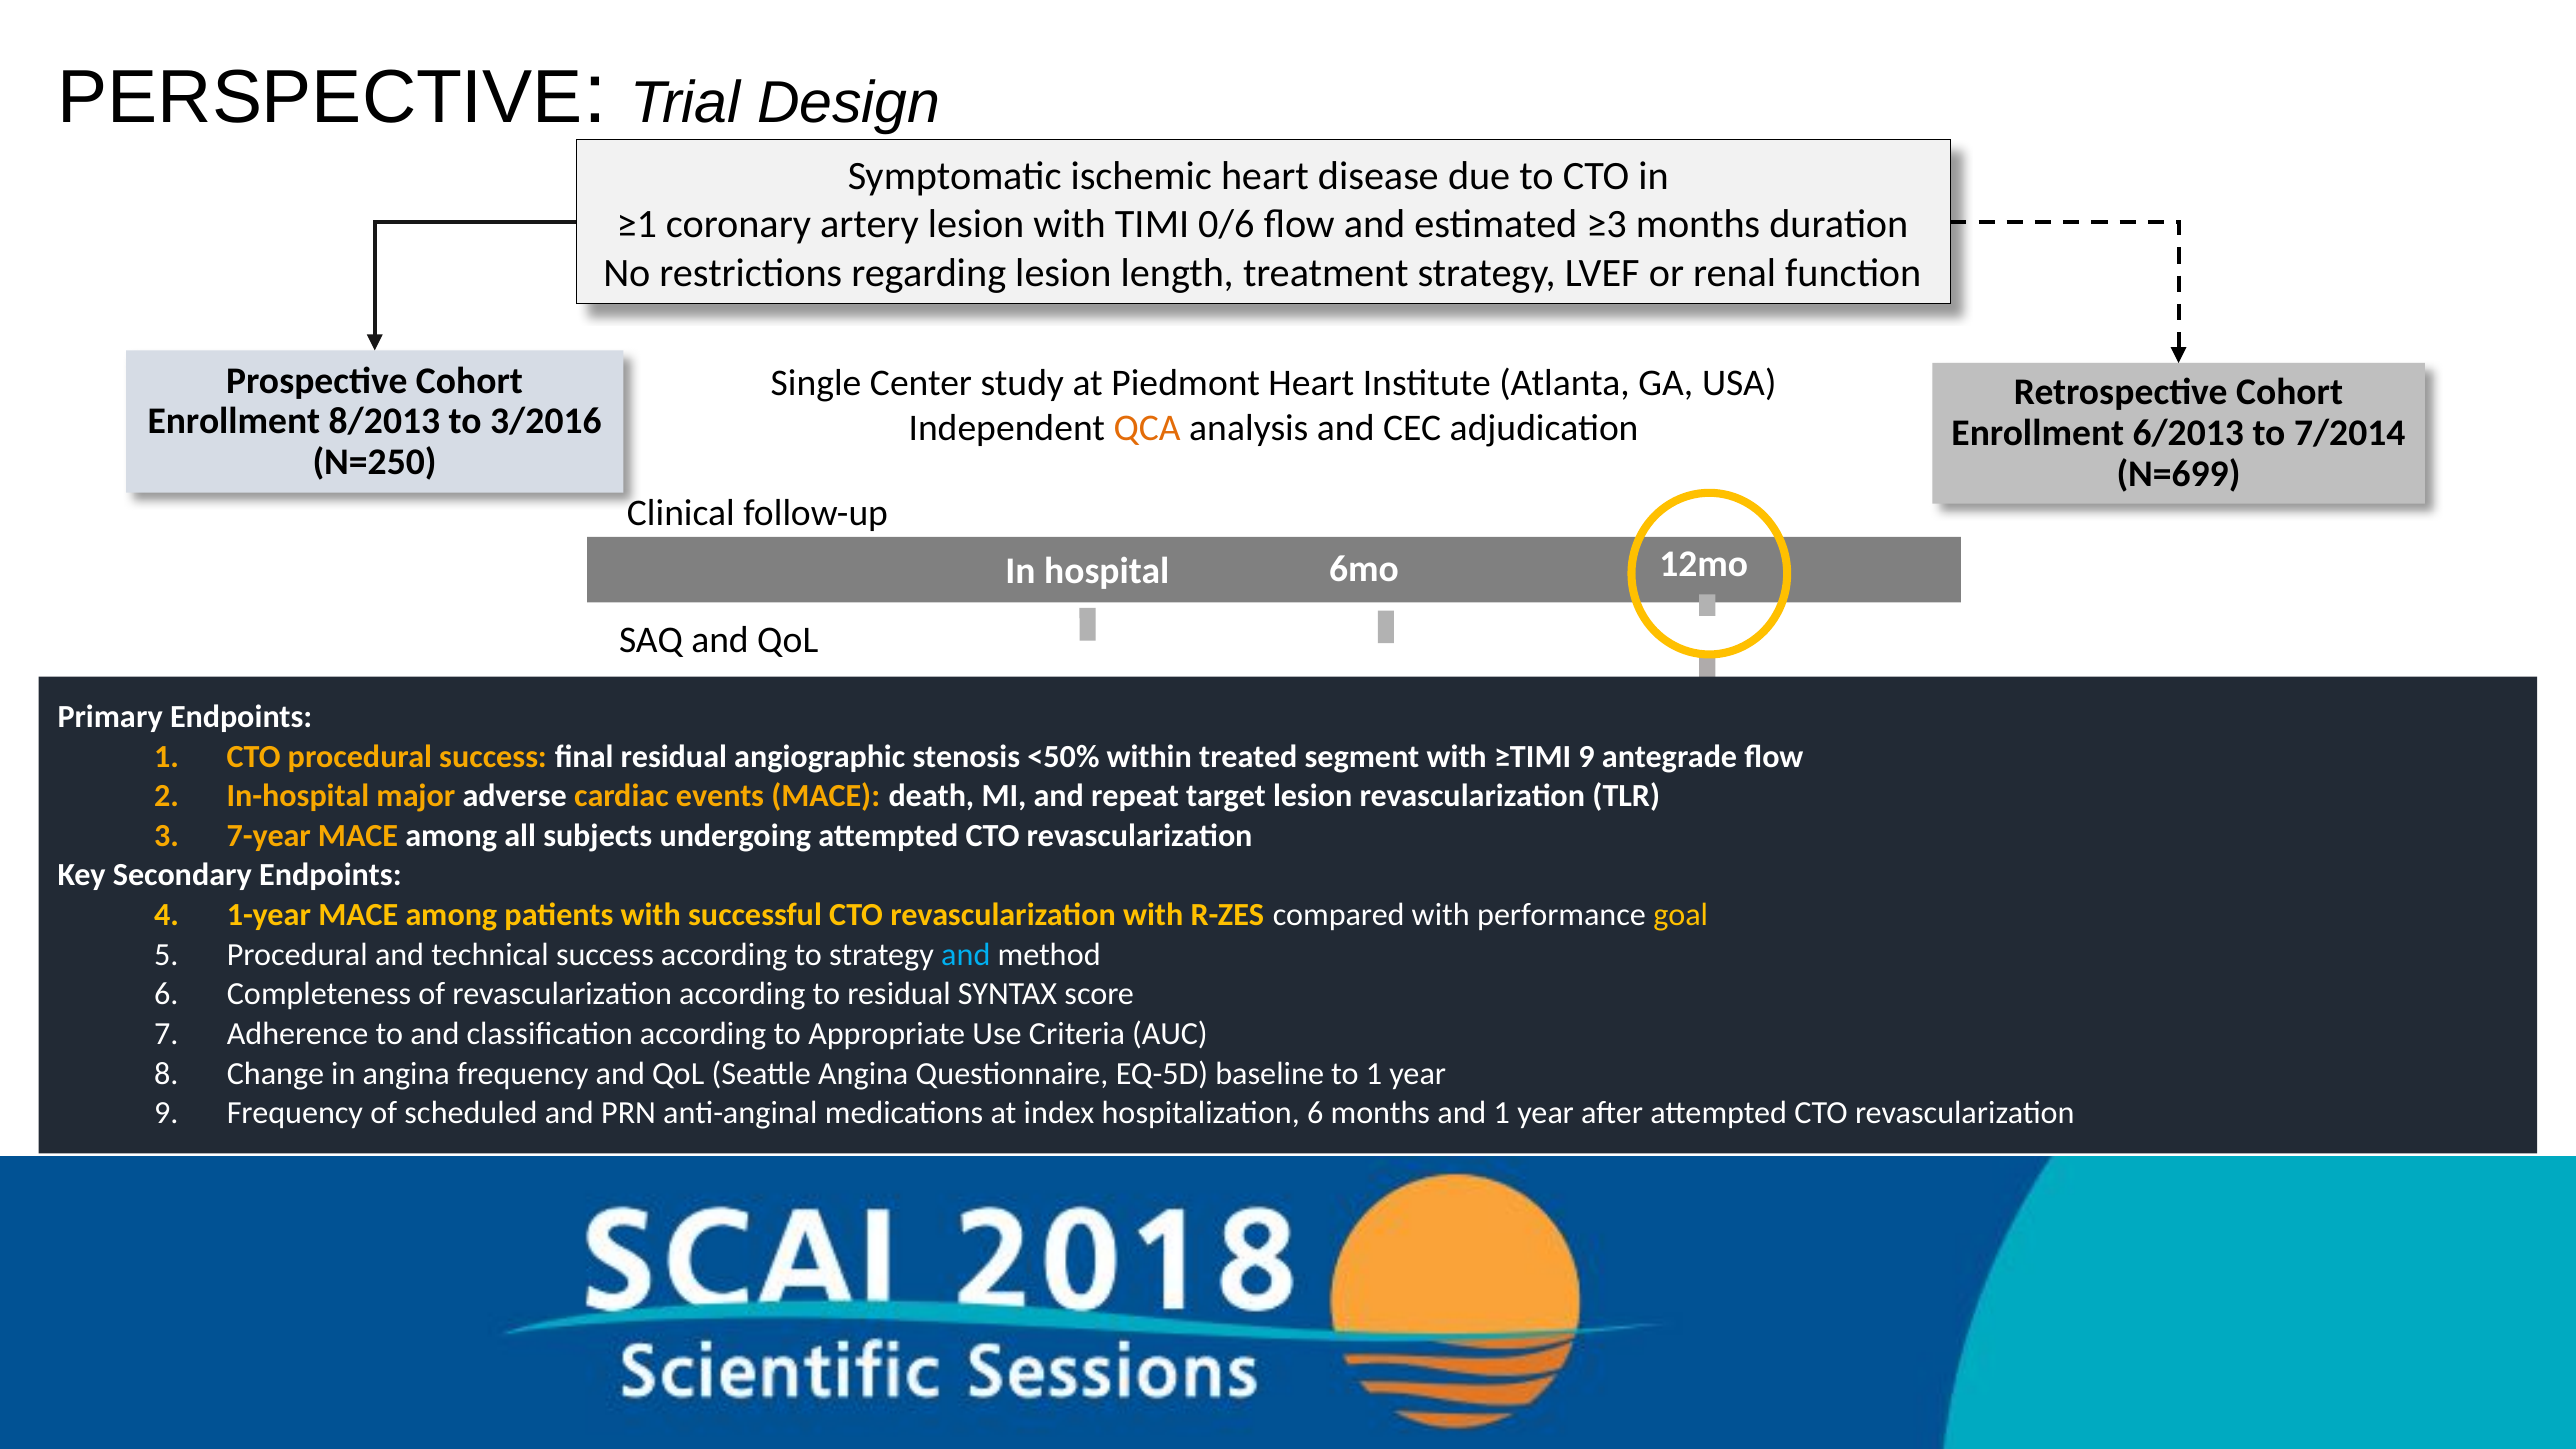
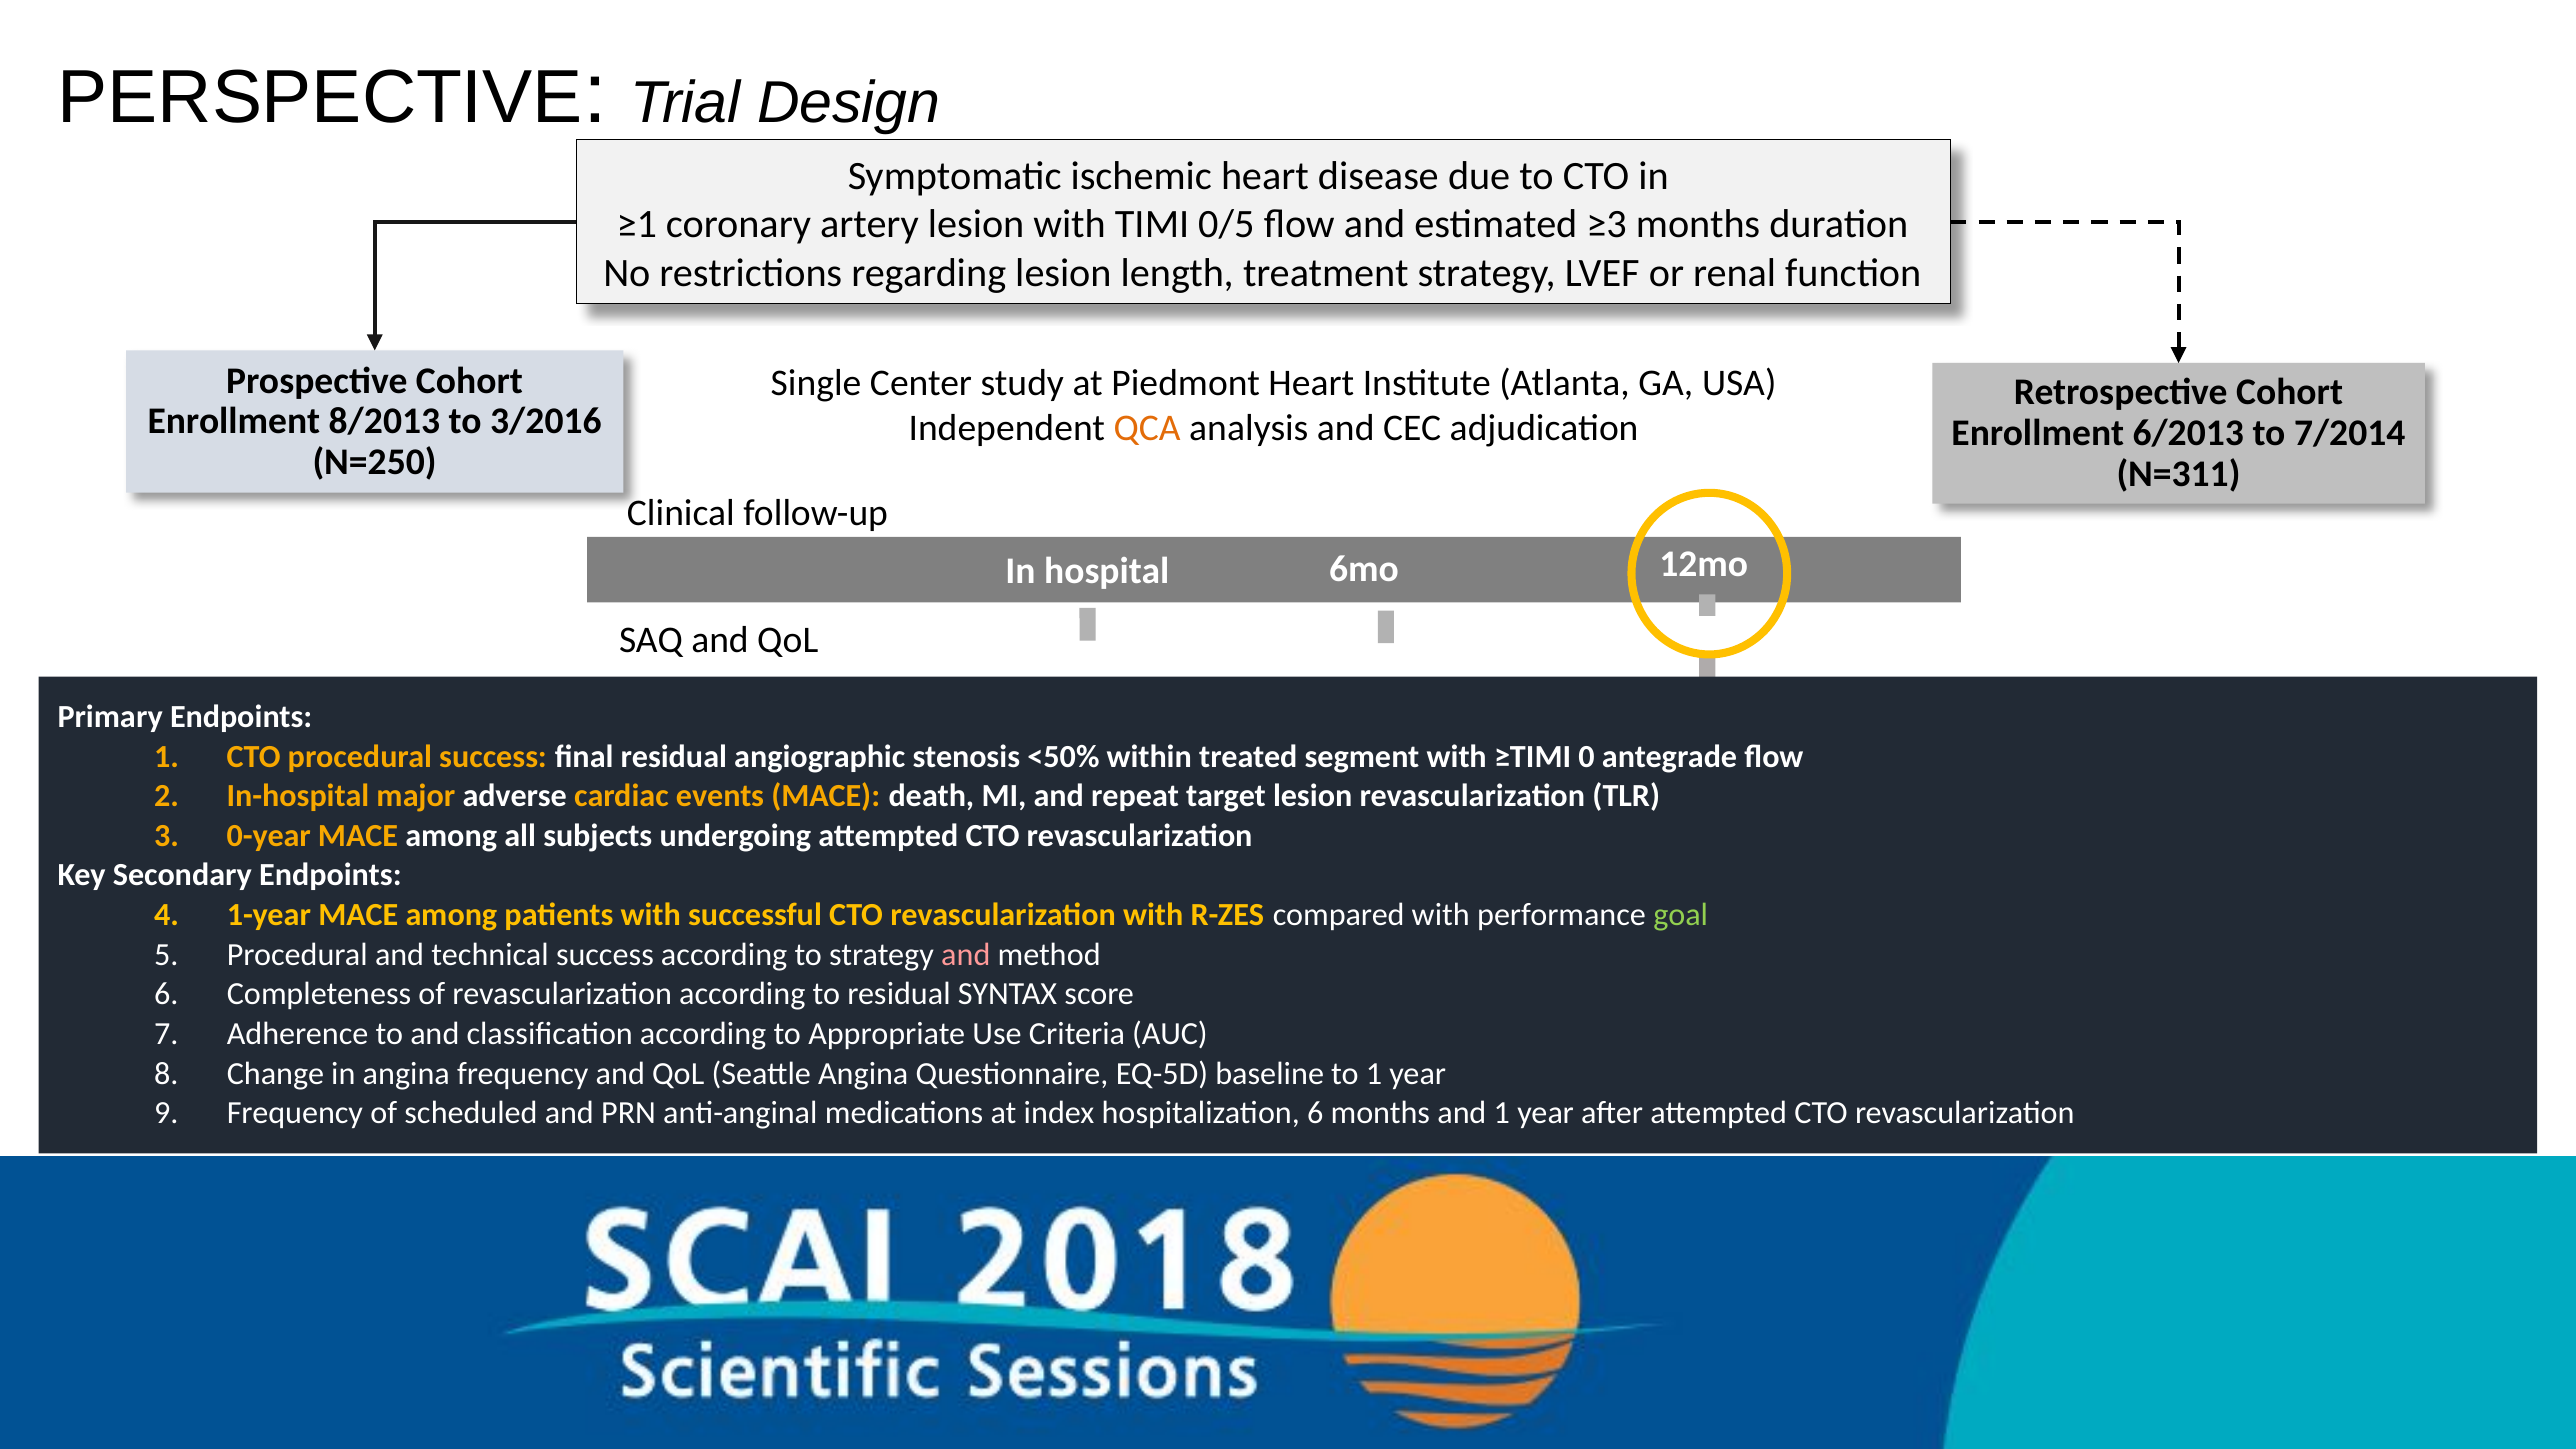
0/6: 0/6 -> 0/5 (1226, 225)
N=699: N=699 -> N=311 (2178, 474)
≥TIMI 9: 9 -> 0 (1587, 756)
7-year: 7-year -> 0-year (269, 836)
goal colour: yellow -> light green (1681, 915)
and colour: light blue -> pink (966, 955)
